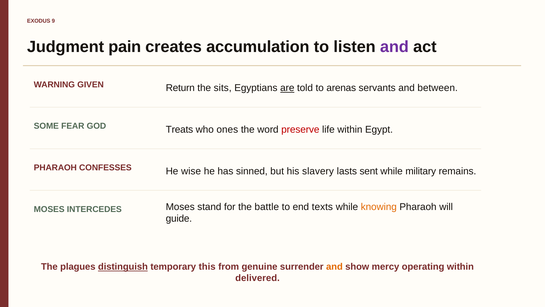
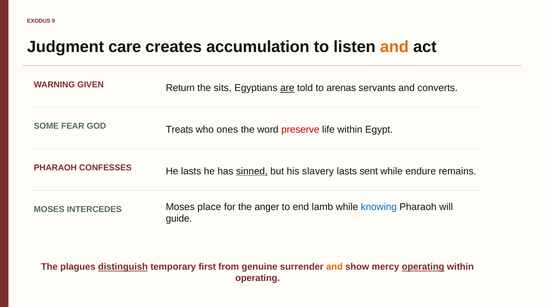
pain: pain -> care (125, 47)
and colour: purple -> orange (394, 47)
between: between -> converts (438, 88)
He wise: wise -> lasts (191, 171)
sinned underline: none -> present (252, 171)
military: military -> endure (421, 171)
stand: stand -> place (209, 207)
battle: battle -> anger (267, 207)
texts: texts -> lamb (322, 207)
knowing colour: orange -> blue (379, 207)
this: this -> first (207, 266)
operating underline: none -> present (423, 266)
delivered: delivered -> operating (258, 278)
